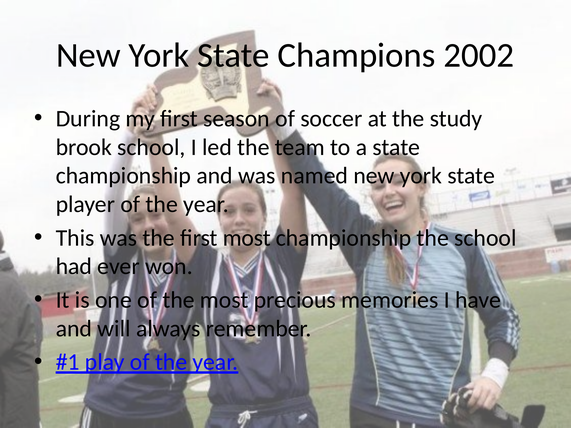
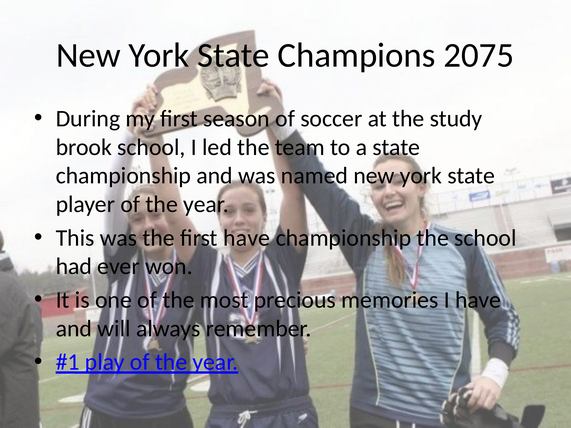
2002: 2002 -> 2075 (479, 55)
first most: most -> have (247, 238)
